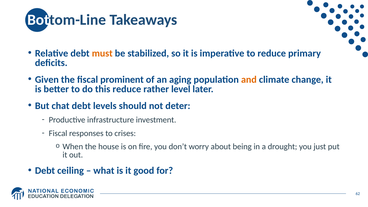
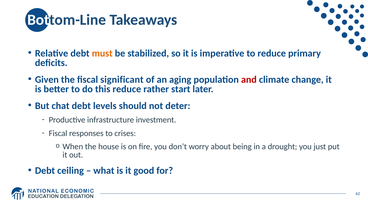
prominent: prominent -> significant (122, 79)
and colour: orange -> red (249, 79)
level: level -> start (181, 89)
